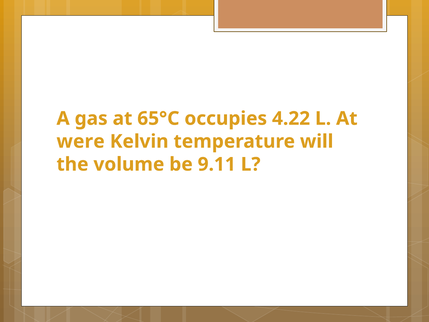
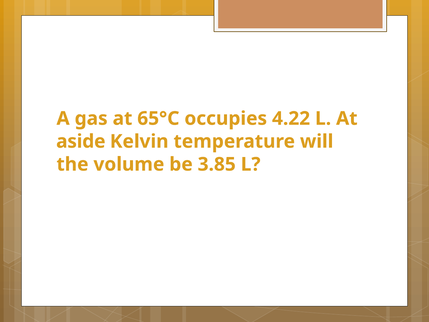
were: were -> aside (81, 141)
9.11: 9.11 -> 3.85 (217, 164)
